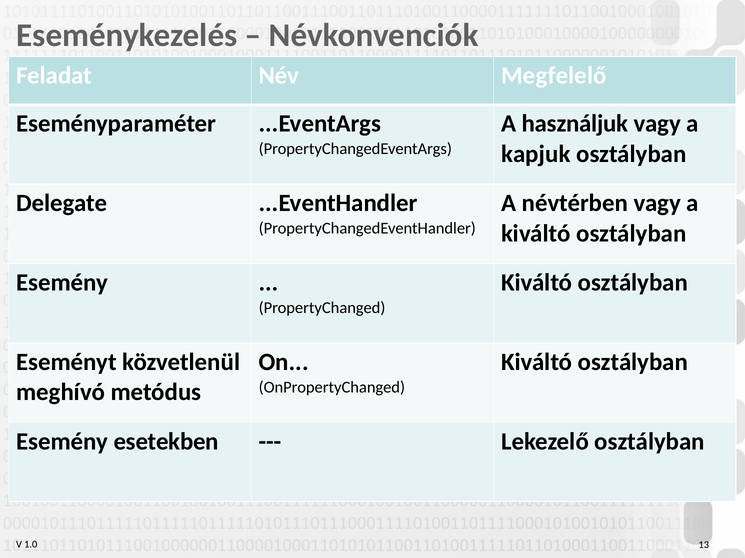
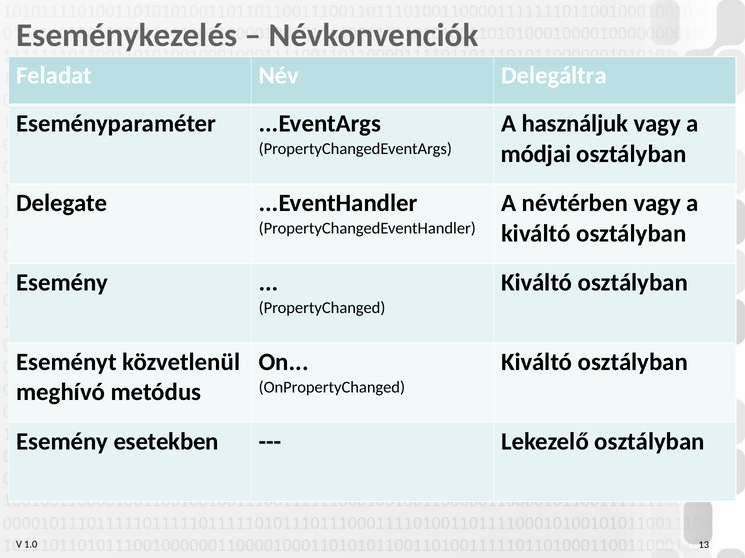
Megfelelő: Megfelelő -> Delegáltra (554, 76)
kapjuk: kapjuk -> módjai (536, 154)
